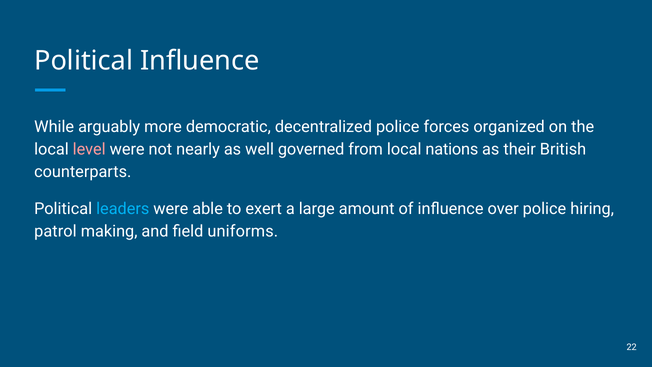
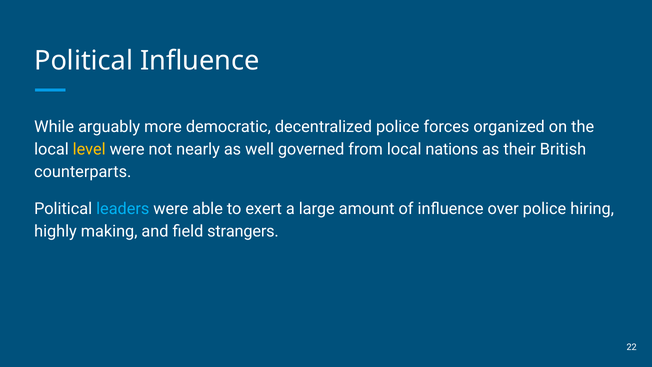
level colour: pink -> yellow (89, 149)
patrol: patrol -> highly (55, 231)
uniforms: uniforms -> strangers (243, 231)
